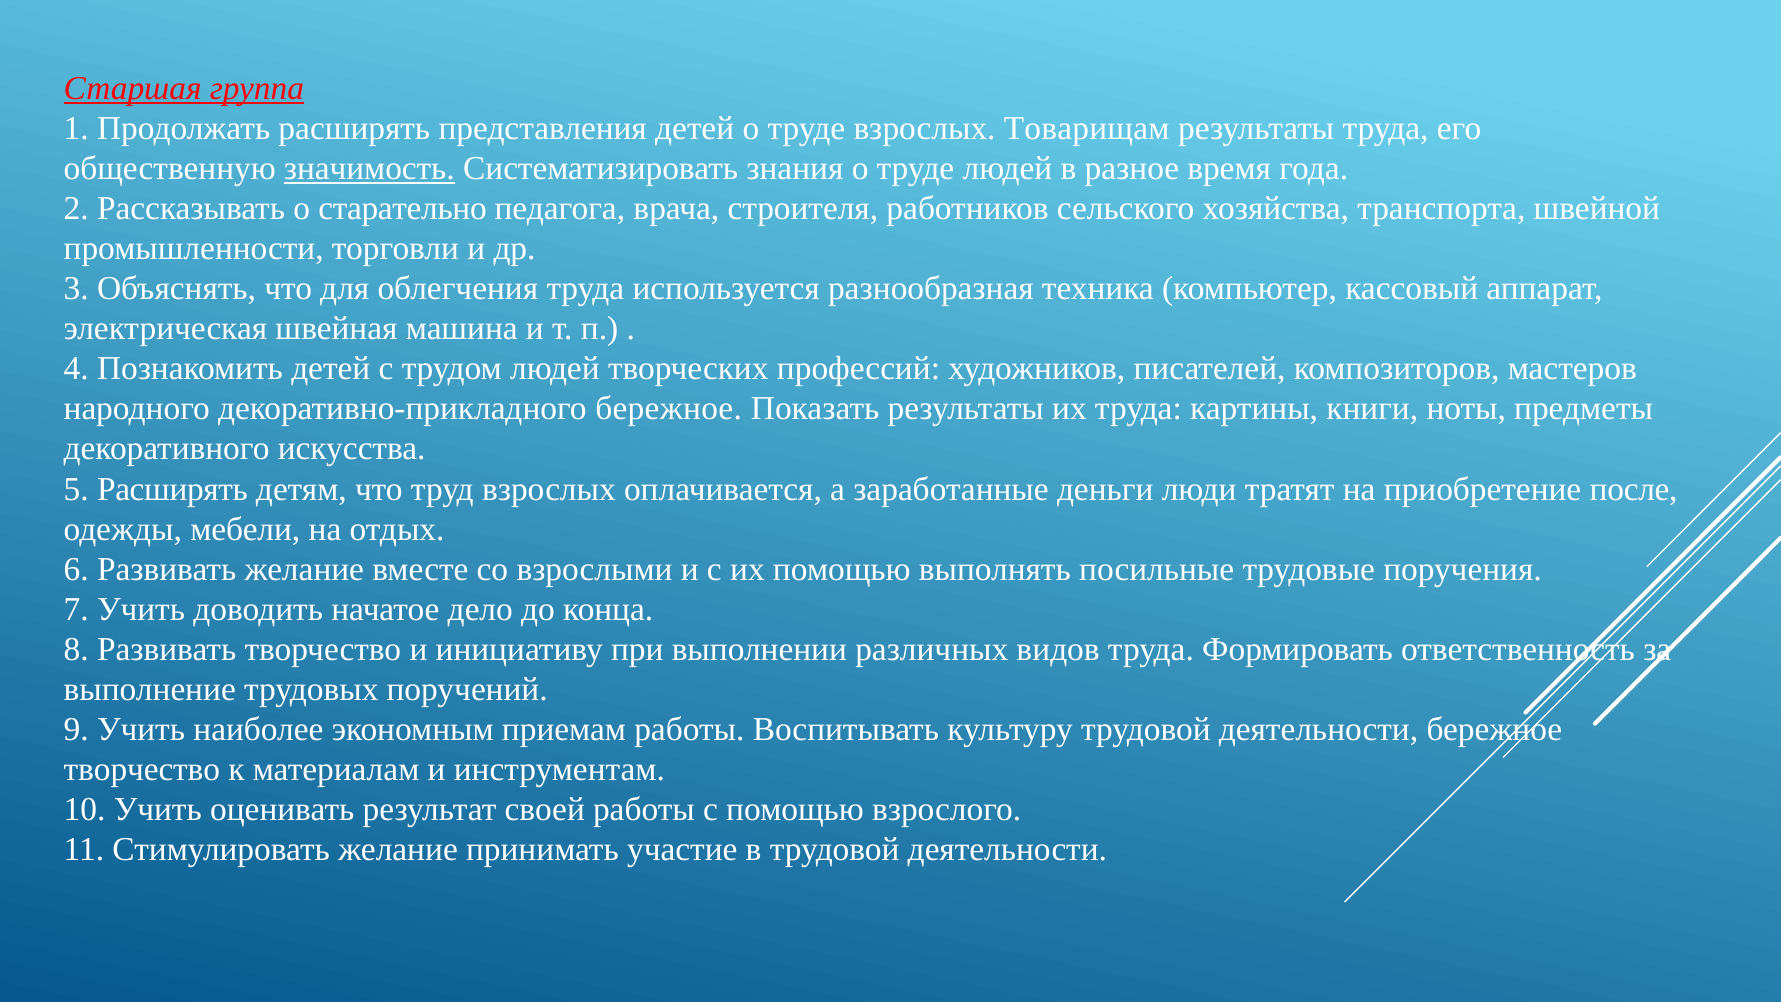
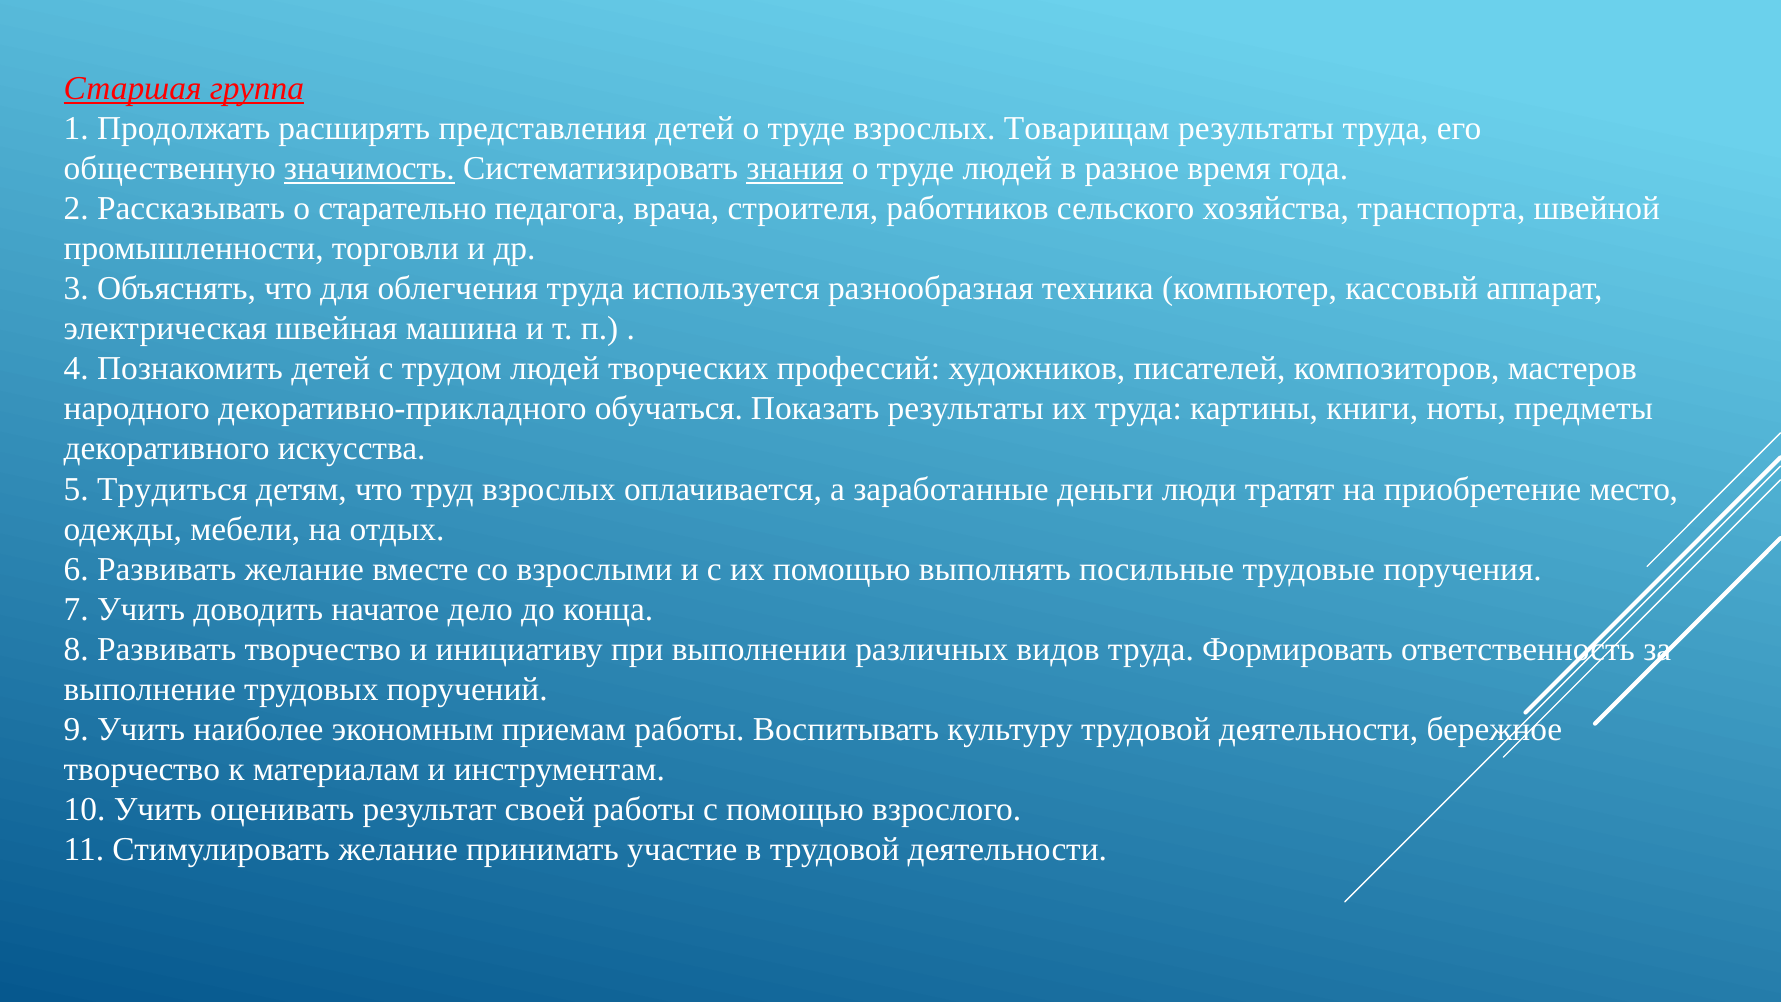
знания underline: none -> present (795, 168)
декоративно-прикладного бережное: бережное -> обучаться (669, 409)
5 Расширять: Расширять -> Трудиться (172, 489)
после: после -> место (1634, 489)
